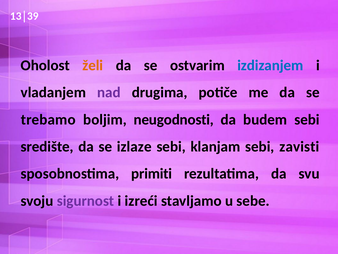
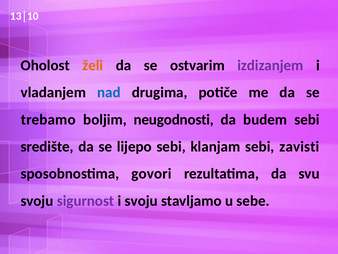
13│39: 13│39 -> 13│10 (24, 16)
izdizanjem colour: blue -> purple (270, 65)
nad colour: purple -> blue (109, 92)
izlaze: izlaze -> lijepo (134, 146)
primiti: primiti -> govori (152, 173)
i izreći: izreći -> svoju (141, 200)
